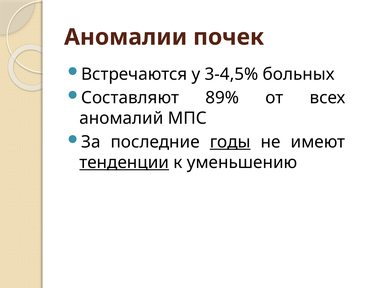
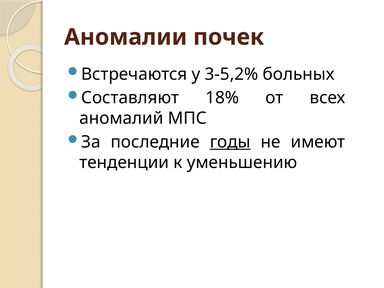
3-4,5%: 3-4,5% -> 3-5,2% (231, 74)
89%: 89% -> 18% (222, 98)
тенденции underline: present -> none (124, 162)
